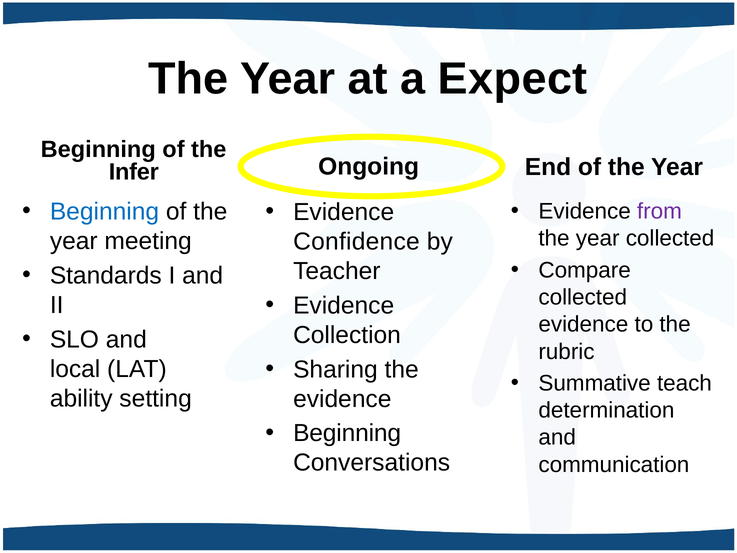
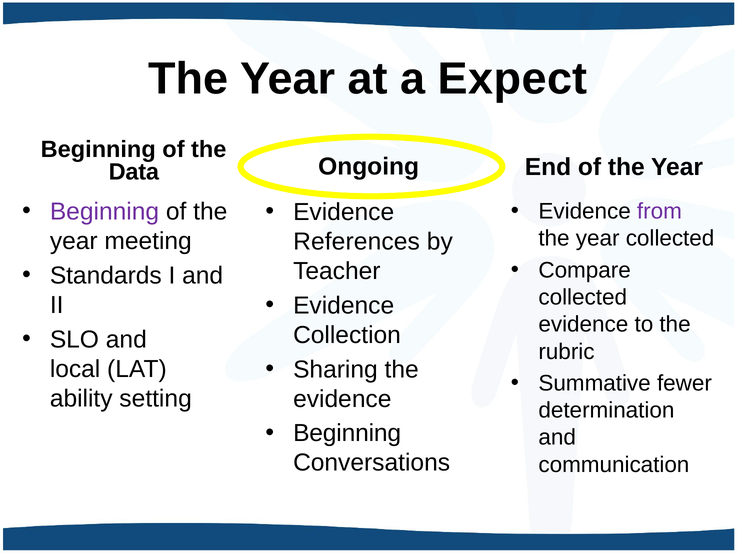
Infer: Infer -> Data (134, 172)
Beginning colour: blue -> purple (104, 212)
Confidence: Confidence -> References (357, 242)
teach: teach -> fewer (684, 383)
